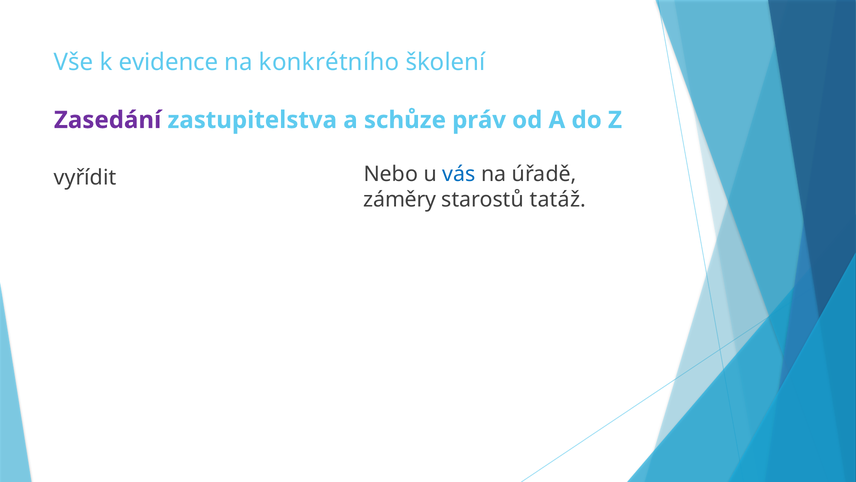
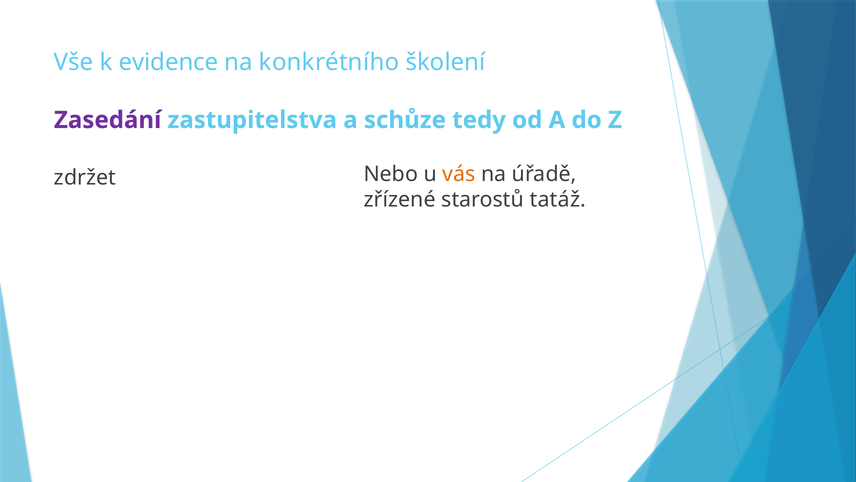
práv: práv -> tedy (479, 120)
vyřídit: vyřídit -> zdržet (85, 178)
vás colour: blue -> orange (459, 174)
záměry: záměry -> zřízené (400, 200)
